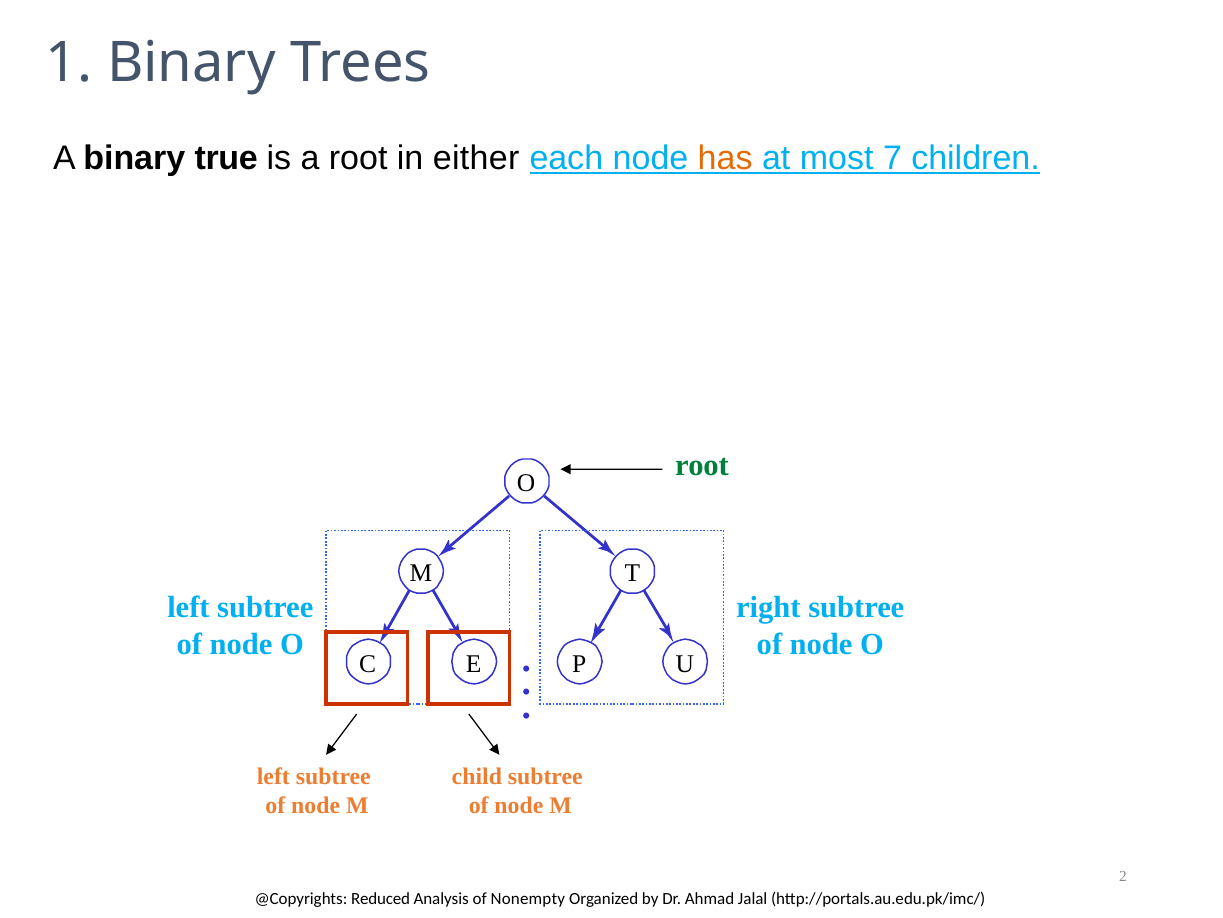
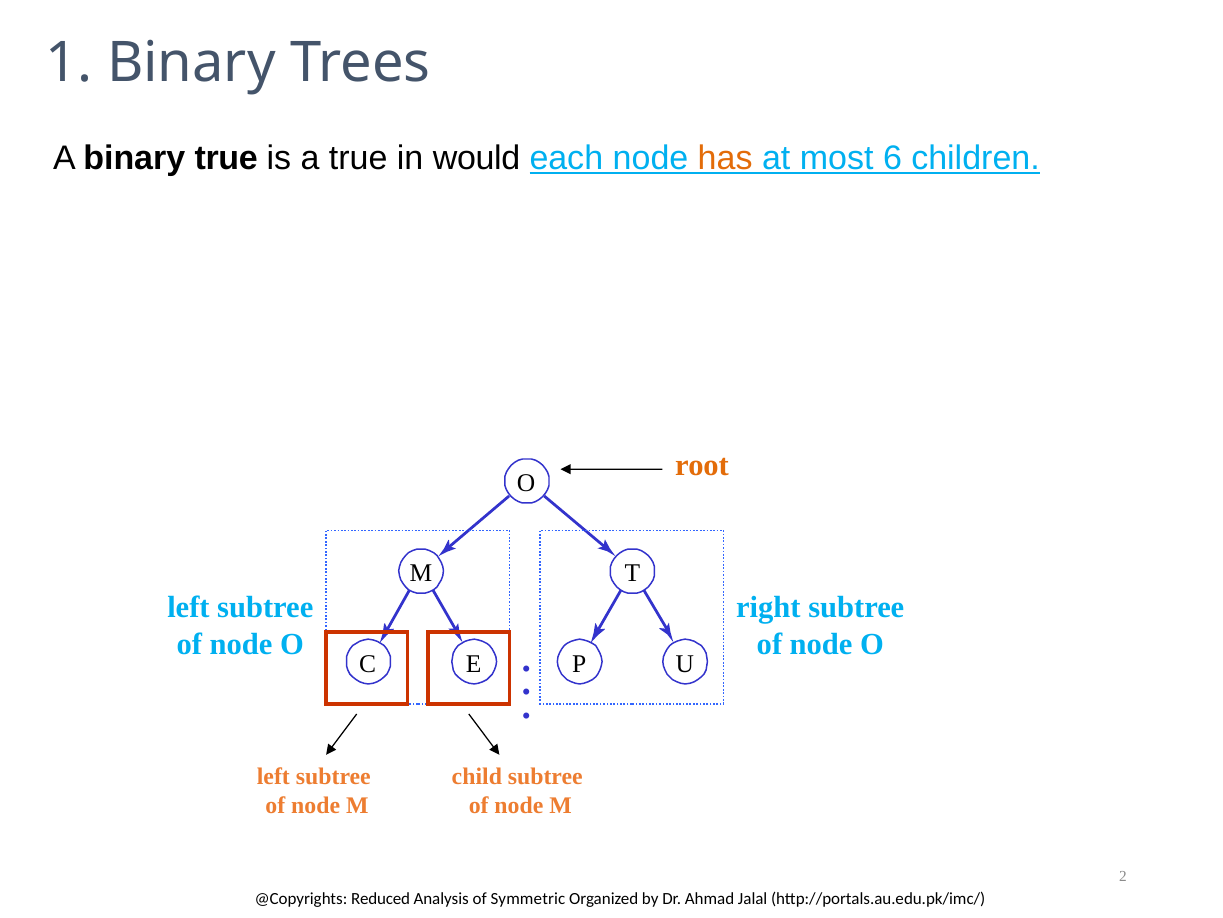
a root: root -> true (358, 158)
either: either -> would (477, 158)
7: 7 -> 6 (892, 158)
root colour: green -> orange (702, 465)
Nonempty: Nonempty -> Symmetric (528, 898)
